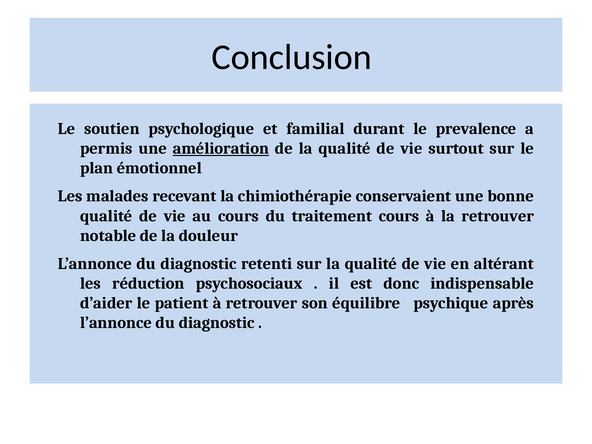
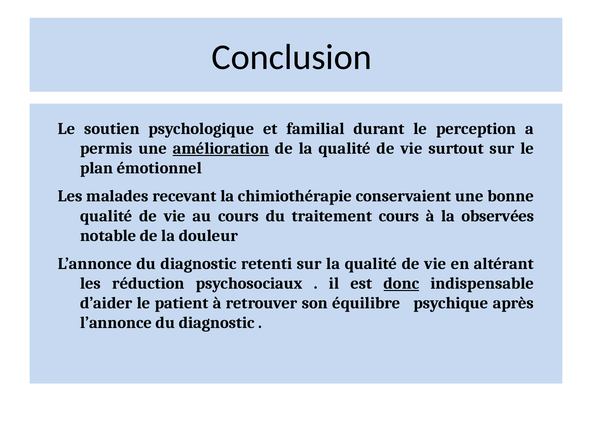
prevalence: prevalence -> perception (476, 129)
la retrouver: retrouver -> observées (498, 216)
donc underline: none -> present (401, 283)
